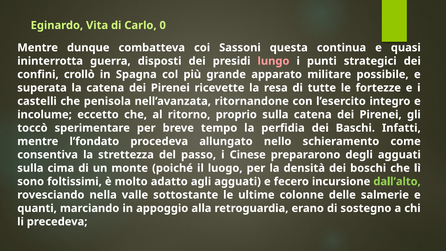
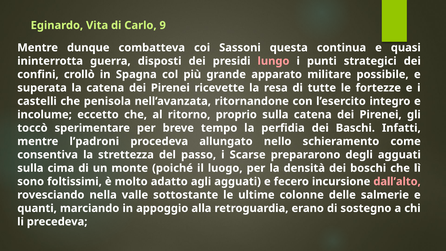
0: 0 -> 9 (163, 25)
l’fondato: l’fondato -> l’padroni (94, 141)
Cinese: Cinese -> Scarse (248, 155)
dall’alto colour: light green -> pink (397, 181)
